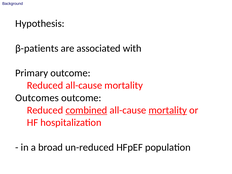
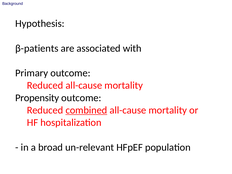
Outcomes: Outcomes -> Propensity (37, 98)
mortality underline: present -> none (168, 110)
un-reduced: un-reduced -> un-relevant (90, 147)
